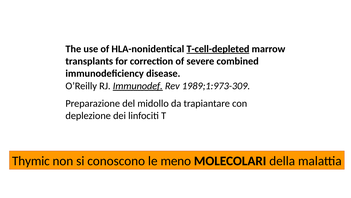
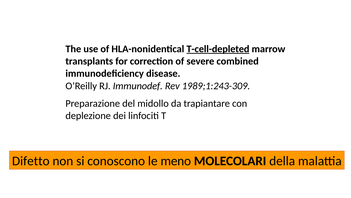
Immunodef underline: present -> none (138, 86)
1989;1:973-309: 1989;1:973-309 -> 1989;1:243-309 (216, 86)
Thymic: Thymic -> Difetto (31, 161)
